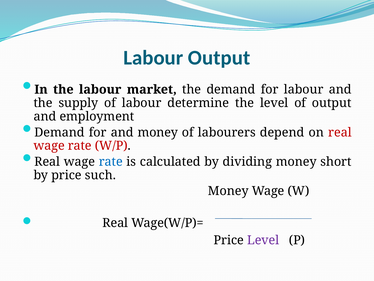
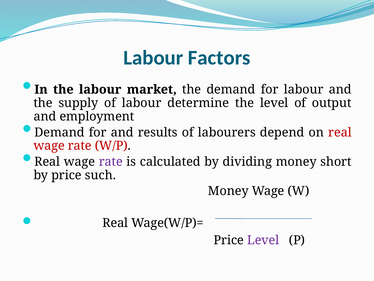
Labour Output: Output -> Factors (219, 58)
and money: money -> results (158, 132)
rate colour: blue -> purple (111, 161)
